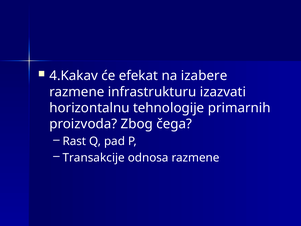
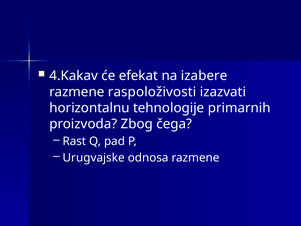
infrastrukturu: infrastrukturu -> raspoloživosti (152, 92)
Transakcije: Transakcije -> Urugvajske (94, 158)
